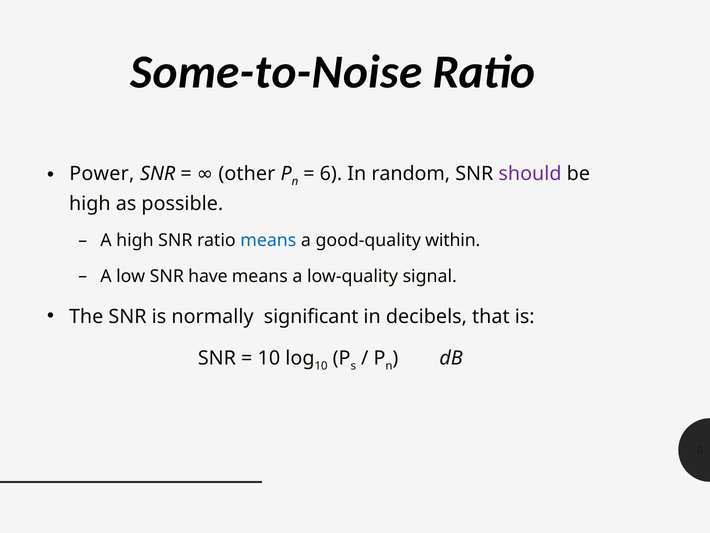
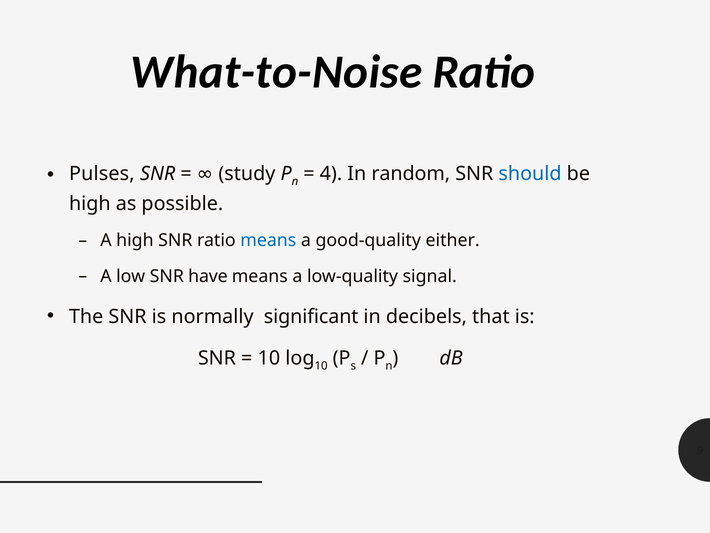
Some-to-Noise: Some-to-Noise -> What-to-Noise (277, 72)
Power: Power -> Pulses (102, 174)
other: other -> study (247, 174)
6: 6 -> 4 (331, 174)
should colour: purple -> blue (530, 174)
within: within -> either (453, 240)
